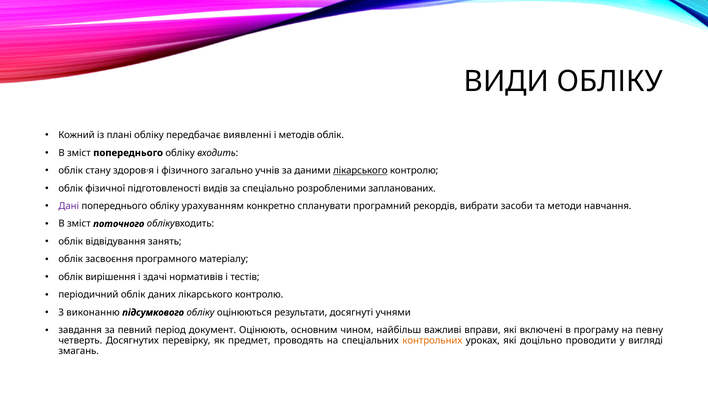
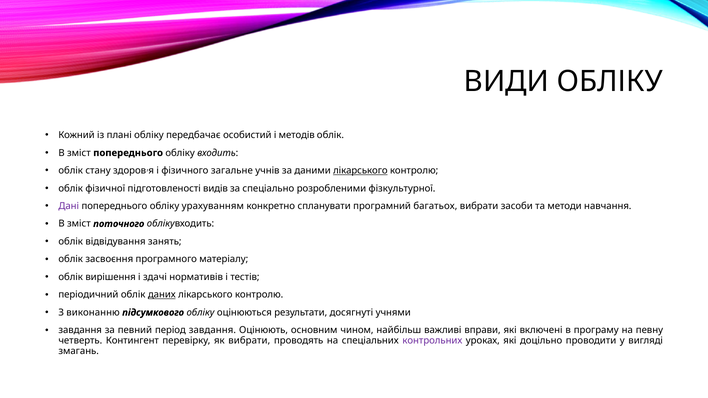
виявленні: виявленні -> особистий (247, 135)
загально: загально -> загальне (232, 171)
запланованих: запланованих -> фізкультурної (402, 188)
рекордів: рекордів -> багатьох (435, 206)
даних underline: none -> present (162, 295)
період документ: документ -> завдання (212, 330)
Досягнутих: Досягнутих -> Контингент (132, 341)
як предмет: предмет -> вибрати (249, 341)
контрольних colour: orange -> purple (432, 341)
